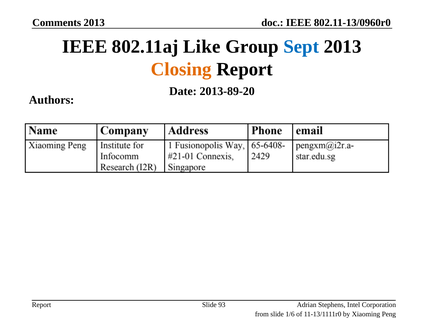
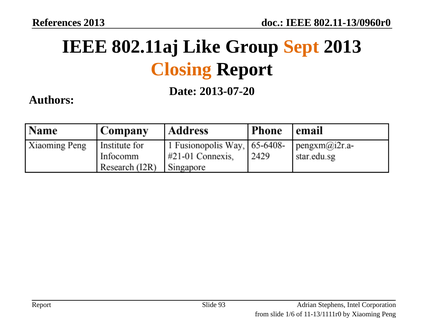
Comments: Comments -> References (57, 23)
Sept colour: blue -> orange (301, 47)
2013-89-20: 2013-89-20 -> 2013-07-20 (227, 91)
